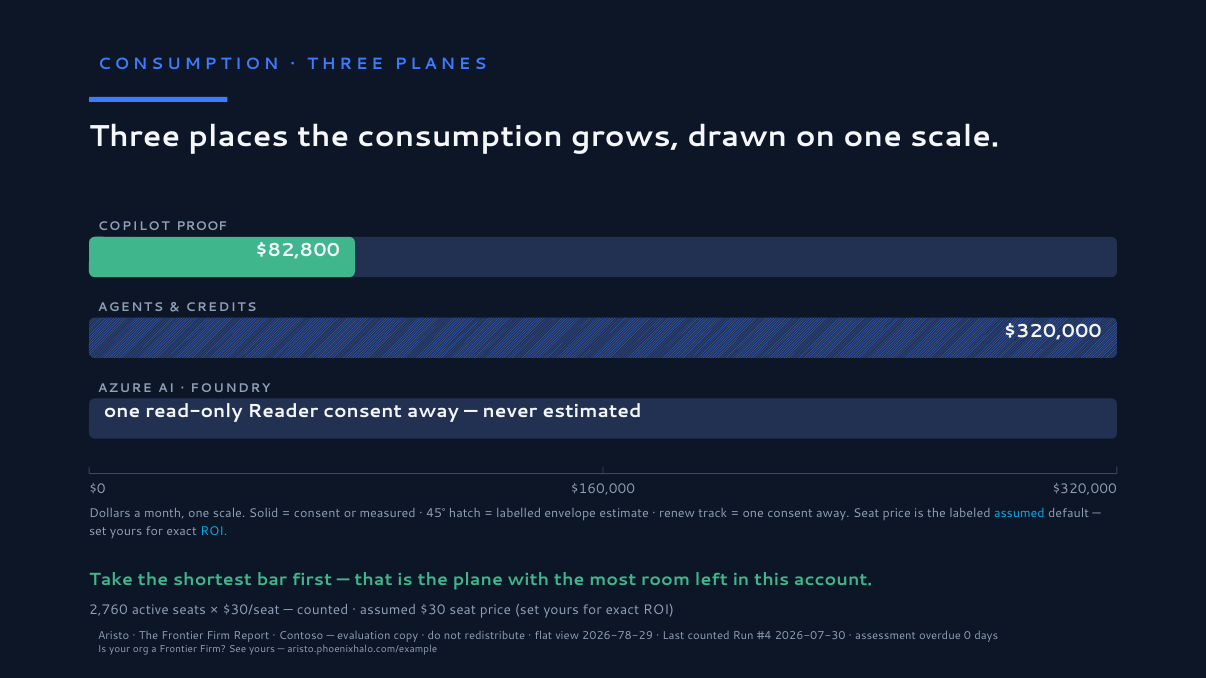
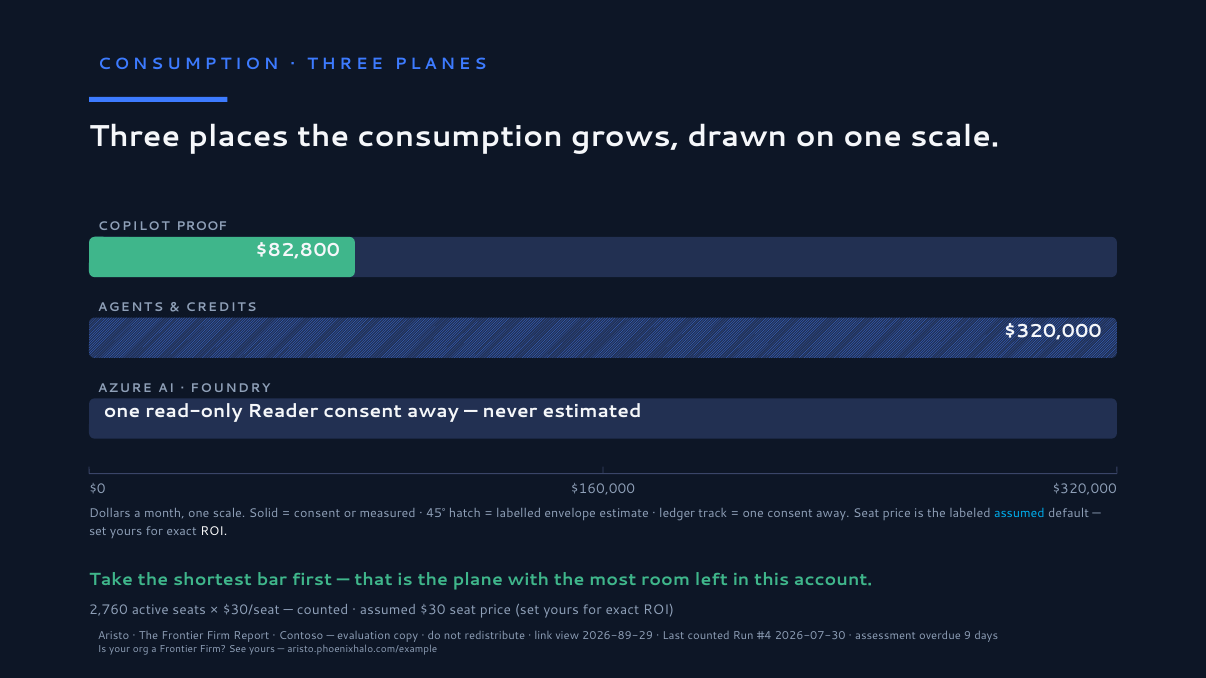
renew: renew -> ledger (677, 514)
ROI colour: light blue -> white (214, 532)
flat: flat -> link (543, 636)
2026-78-29: 2026-78-29 -> 2026-89-29 (618, 636)
0: 0 -> 9 (968, 636)
